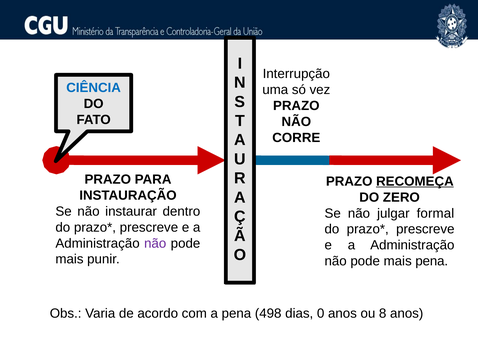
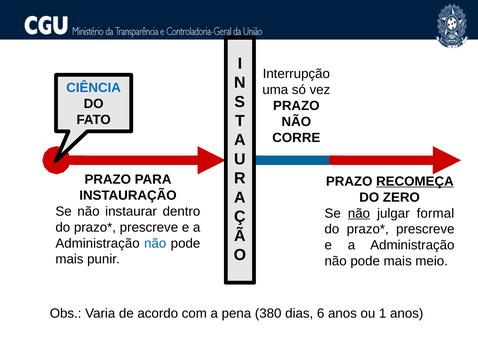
não underline: none -> present (359, 213)
não colour: purple -> blue (155, 243)
mais pena: pena -> meio (432, 261)
498: 498 -> 380 (268, 313)
0: 0 -> 6 (321, 313)
8: 8 -> 1 (383, 313)
